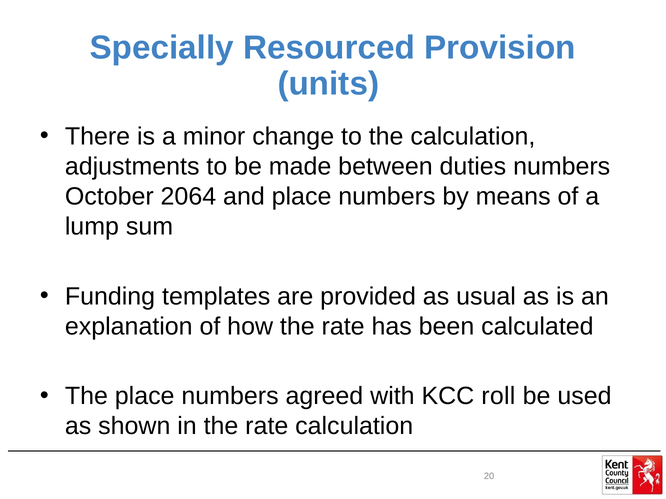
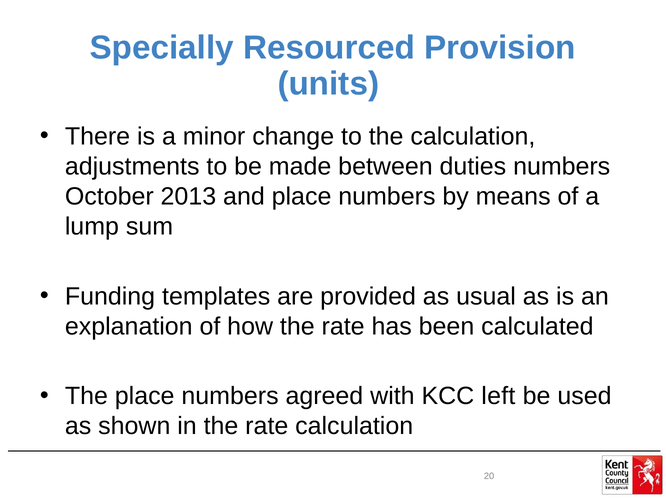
2064: 2064 -> 2013 (188, 197)
roll: roll -> left (498, 397)
